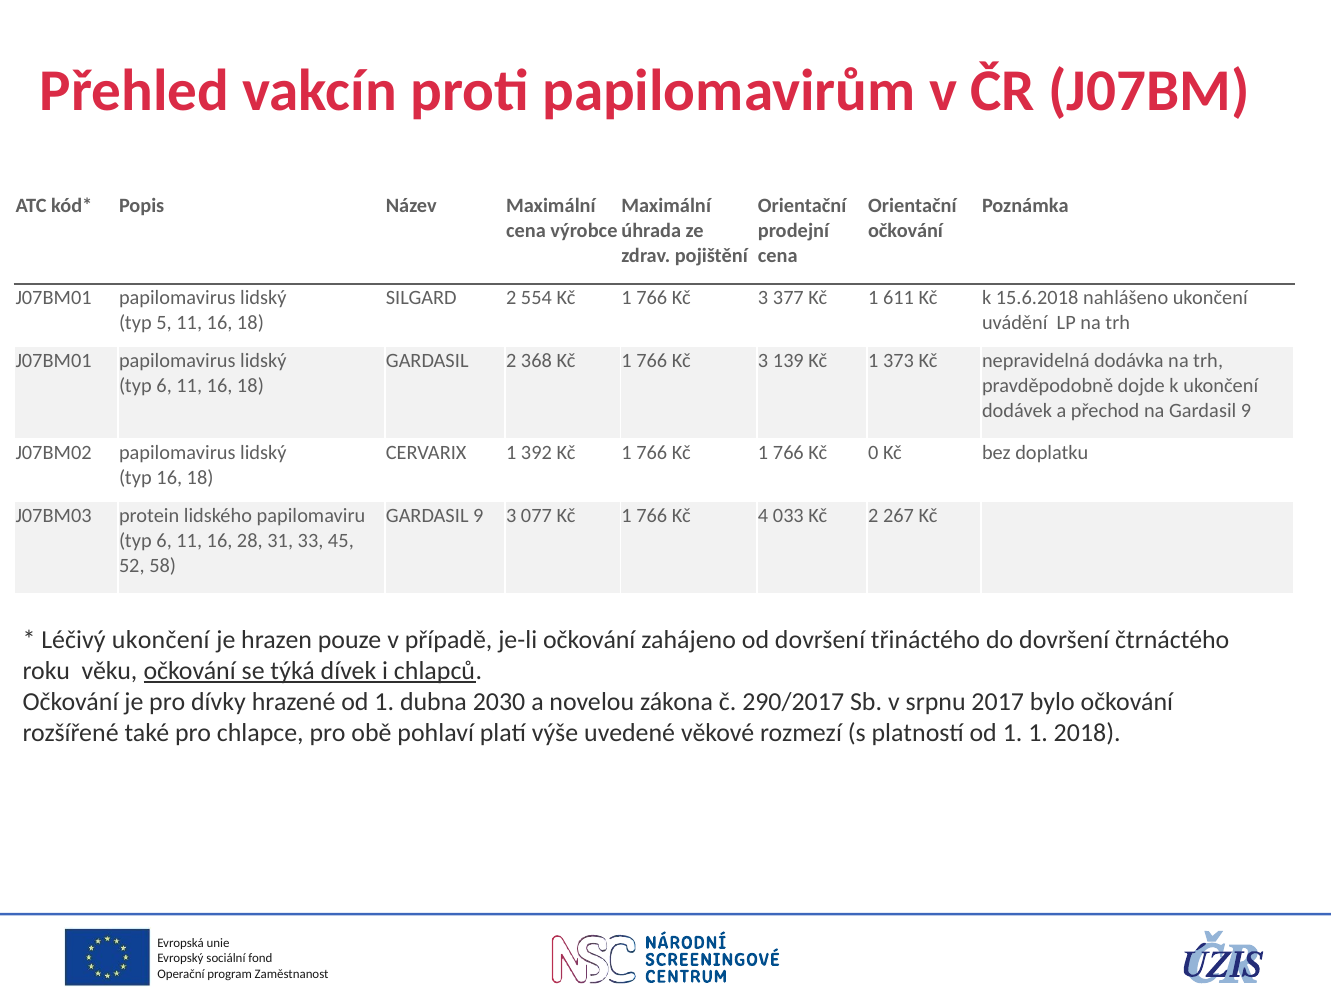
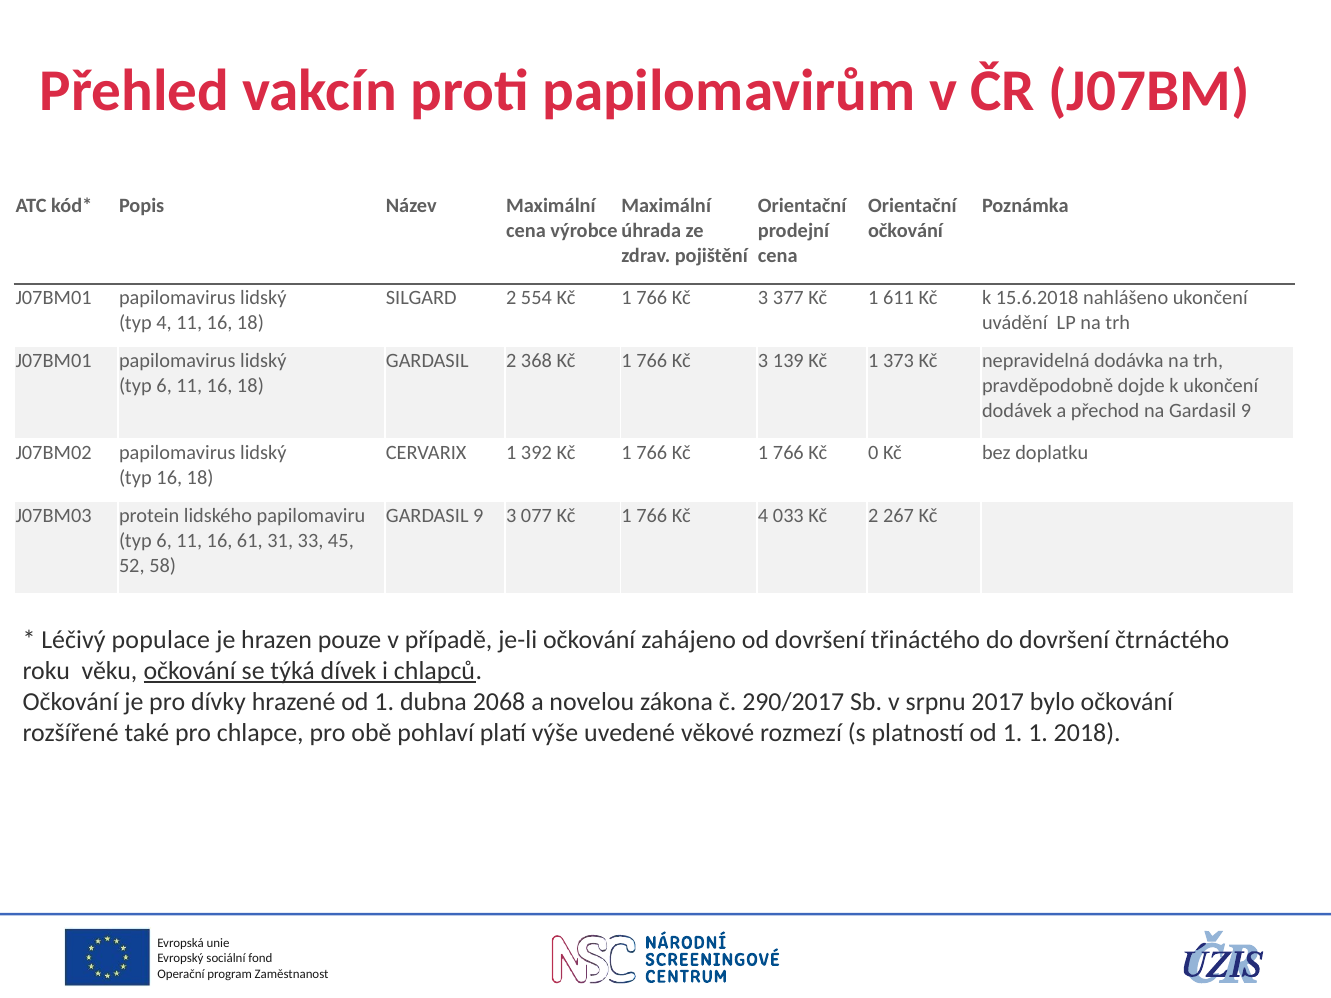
typ 5: 5 -> 4 (164, 323)
28: 28 -> 61 (250, 541)
Léčivý ukončení: ukončení -> populace (161, 640)
2030: 2030 -> 2068 (499, 702)
